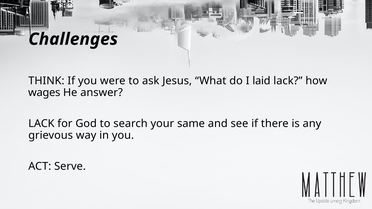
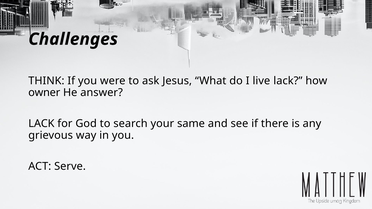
laid: laid -> live (261, 81)
wages: wages -> owner (44, 93)
